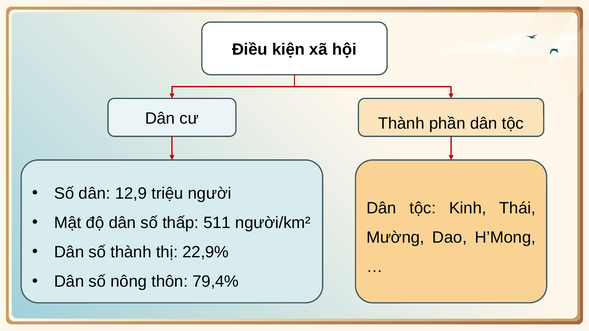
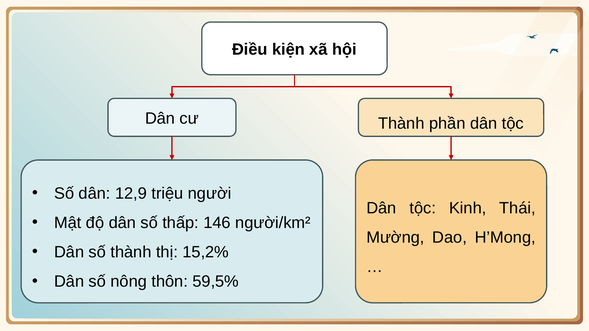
511: 511 -> 146 (217, 223)
22,9%: 22,9% -> 15,2% (206, 252)
79,4%: 79,4% -> 59,5% (216, 282)
